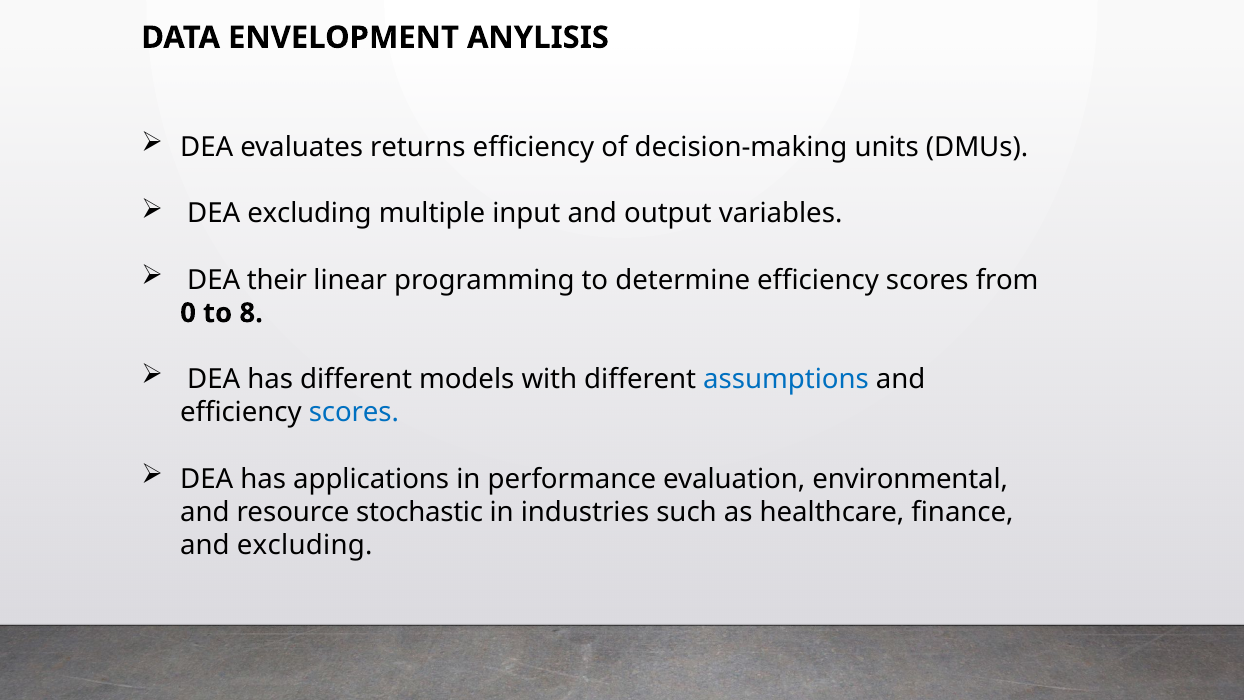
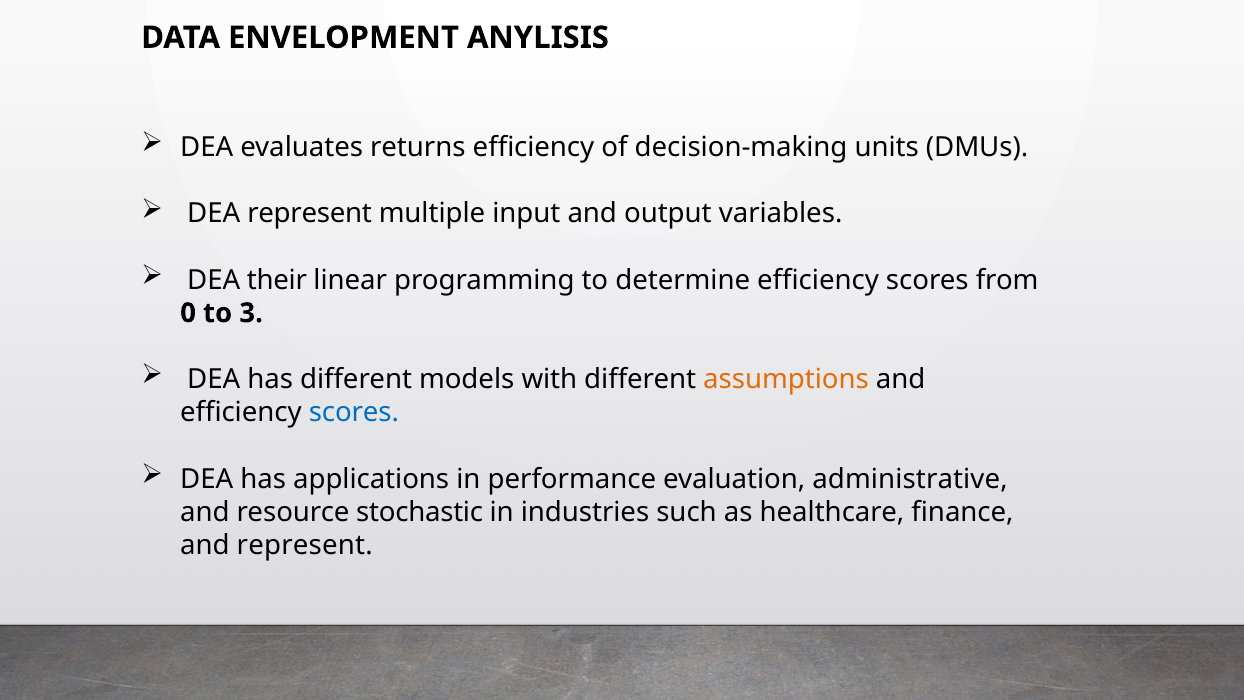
DEA excluding: excluding -> represent (310, 213)
8: 8 -> 3 (251, 313)
assumptions colour: blue -> orange (786, 379)
environmental: environmental -> administrative (910, 479)
and excluding: excluding -> represent (305, 545)
